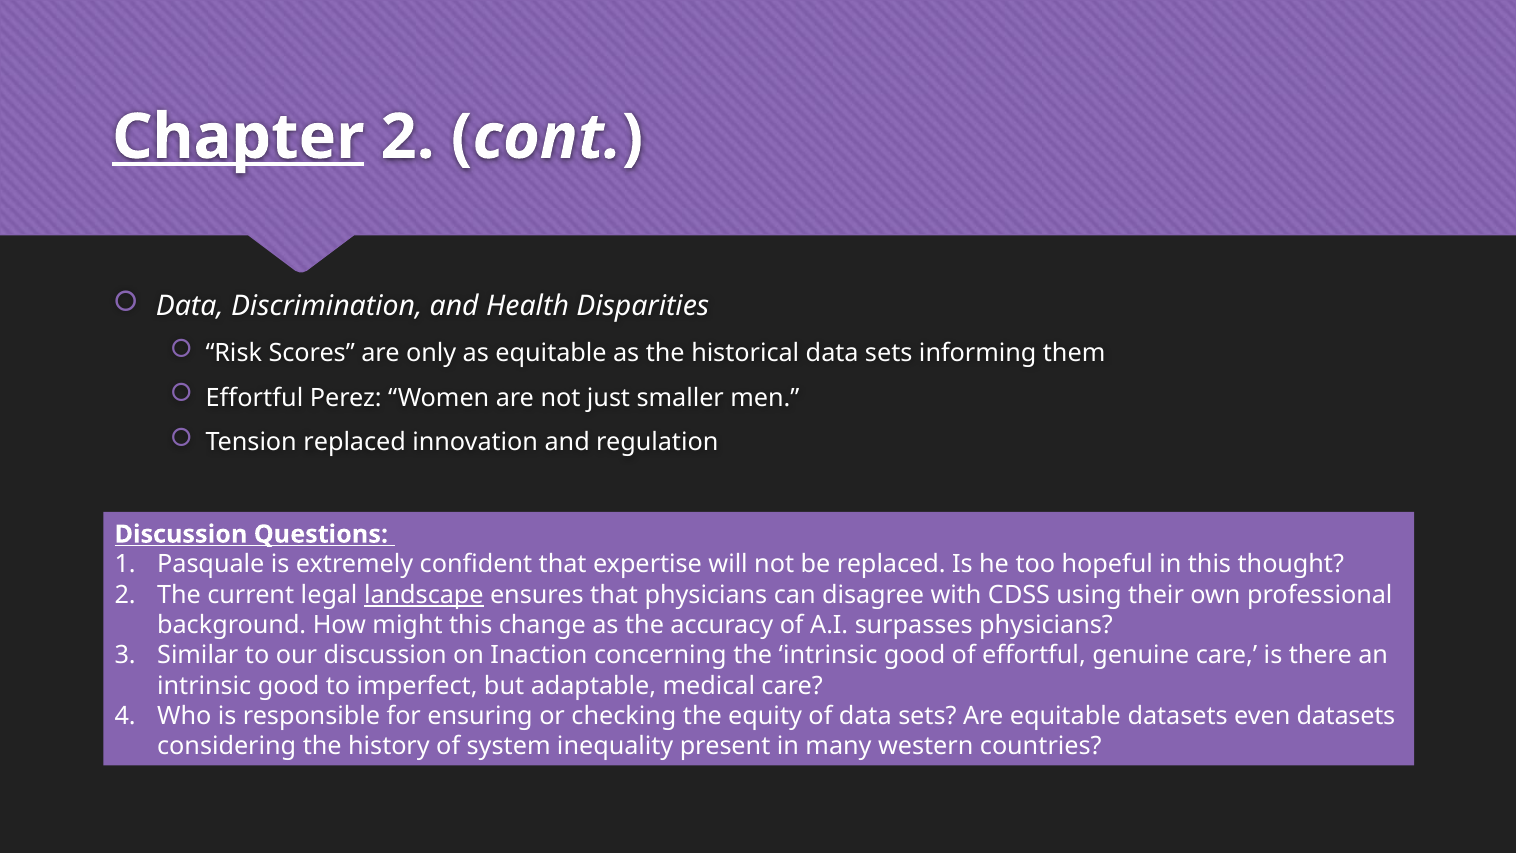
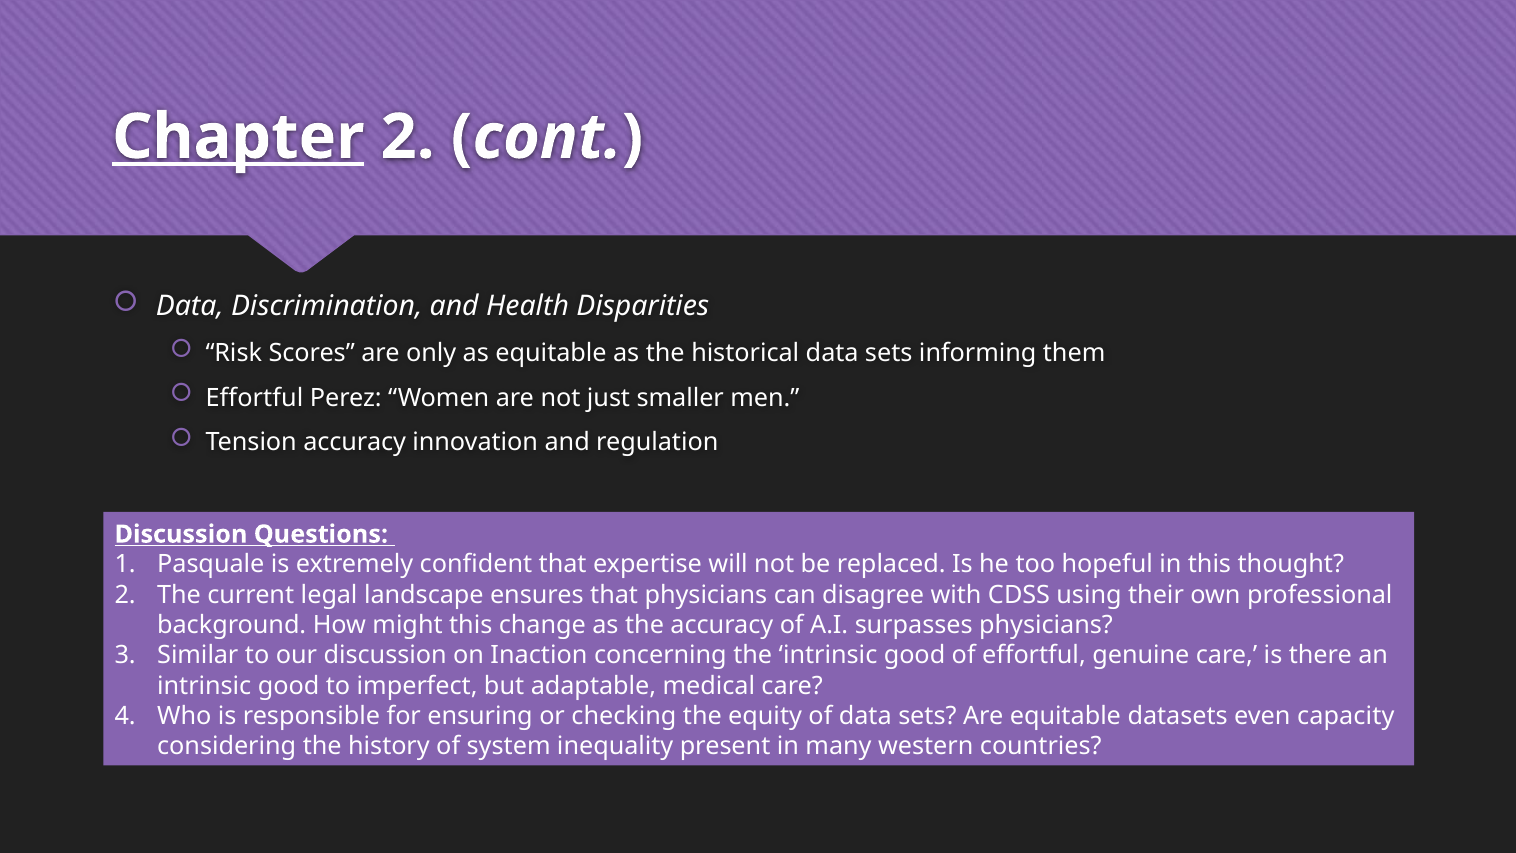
Tension replaced: replaced -> accuracy (355, 442)
landscape underline: present -> none (424, 595)
even datasets: datasets -> capacity (1346, 716)
